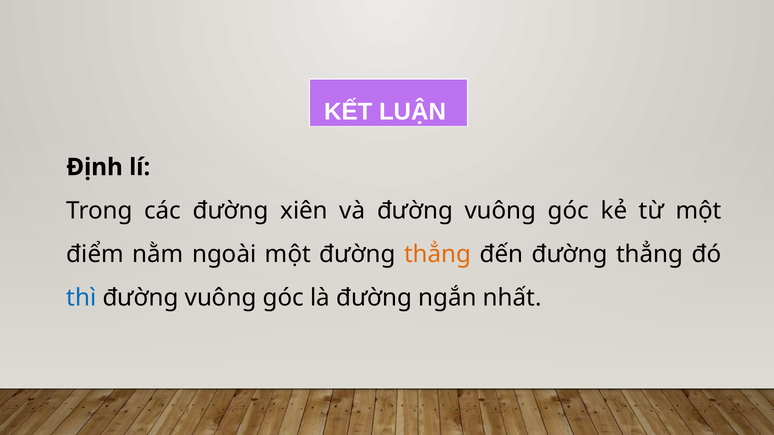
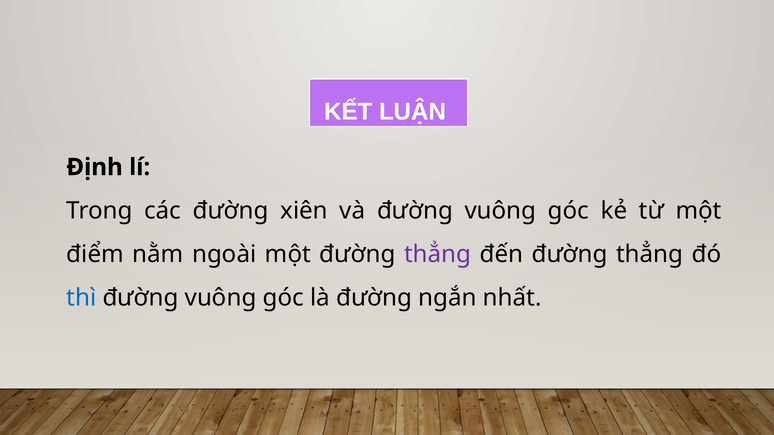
thẳng colour: orange -> purple (438, 254)
